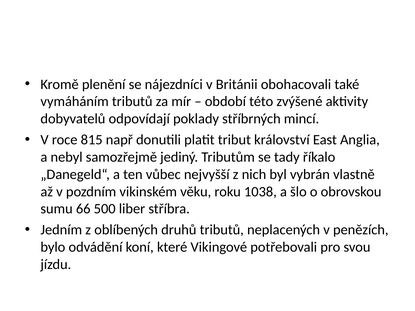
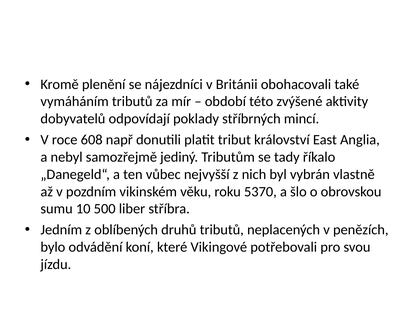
815: 815 -> 608 (92, 140)
1038: 1038 -> 5370 (260, 192)
66: 66 -> 10 (83, 209)
